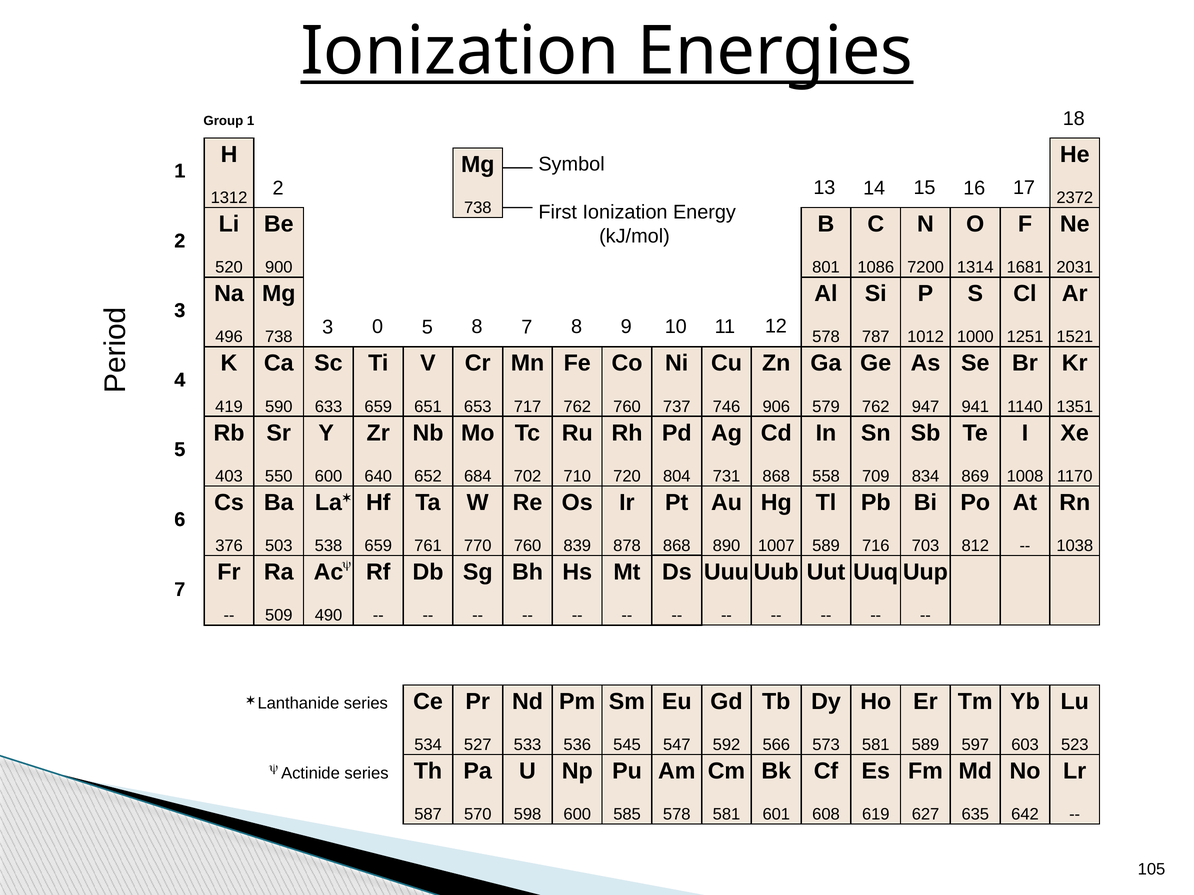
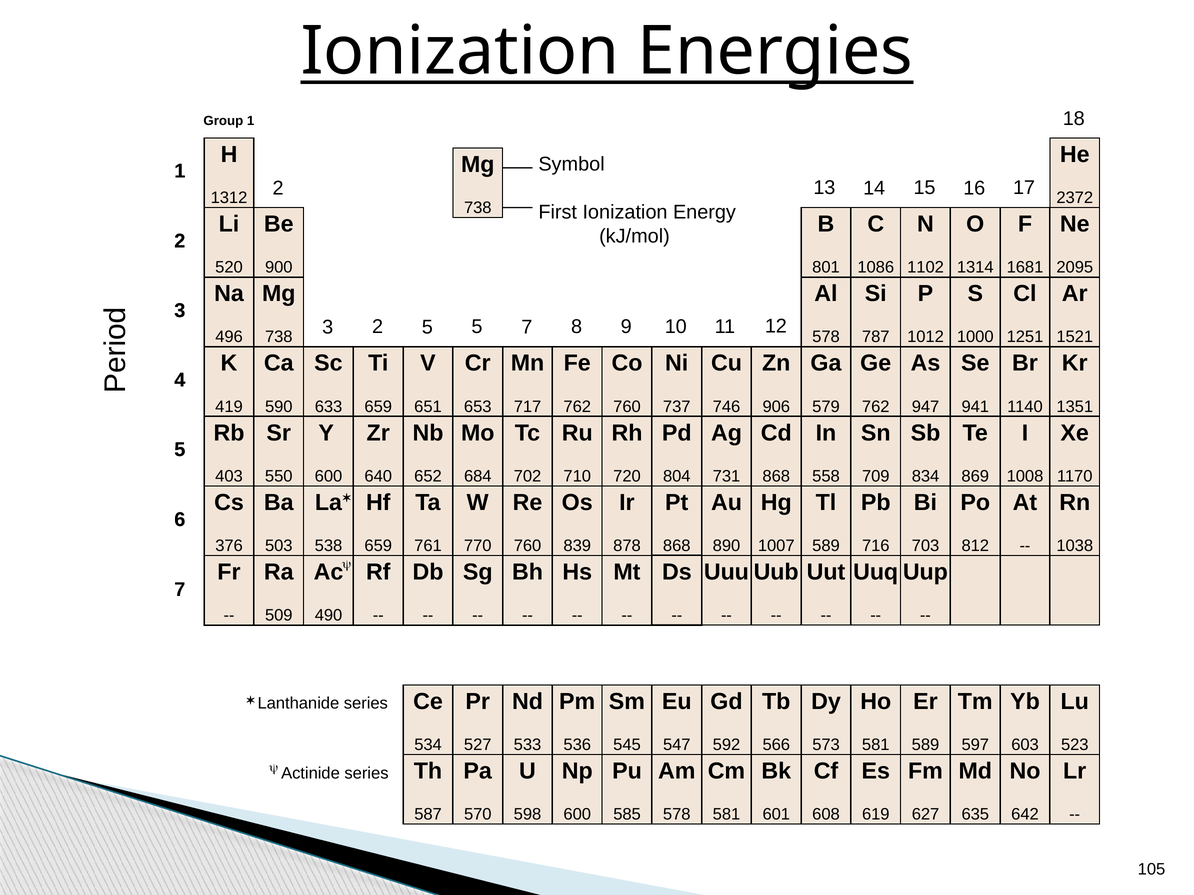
7200: 7200 -> 1102 (926, 268)
2031: 2031 -> 2095 (1075, 268)
3 0: 0 -> 2 (378, 327)
5 8: 8 -> 5 (477, 327)
